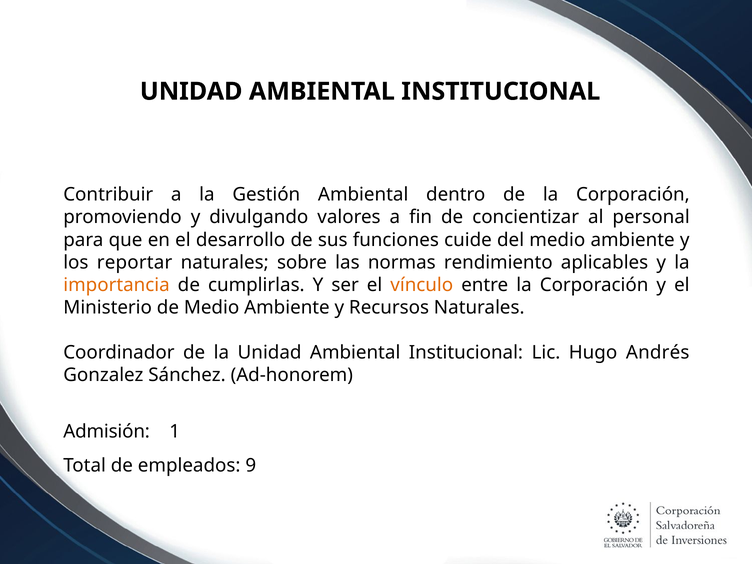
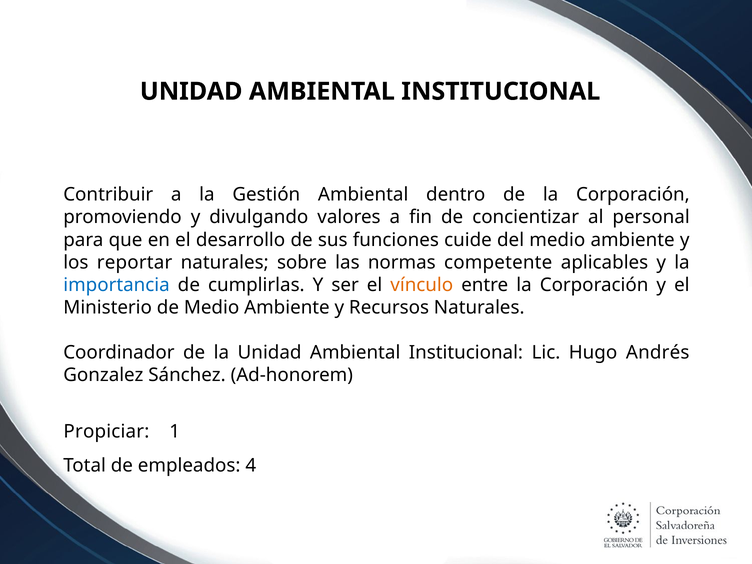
rendimiento: rendimiento -> competente (498, 262)
importancia colour: orange -> blue (117, 285)
Admisión: Admisión -> Propiciar (106, 432)
9: 9 -> 4 (251, 465)
